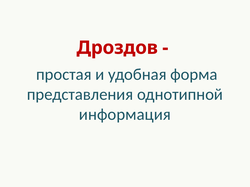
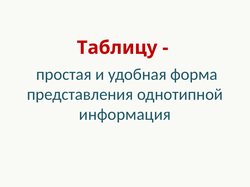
Дроздов: Дроздов -> Таблицу (117, 48)
